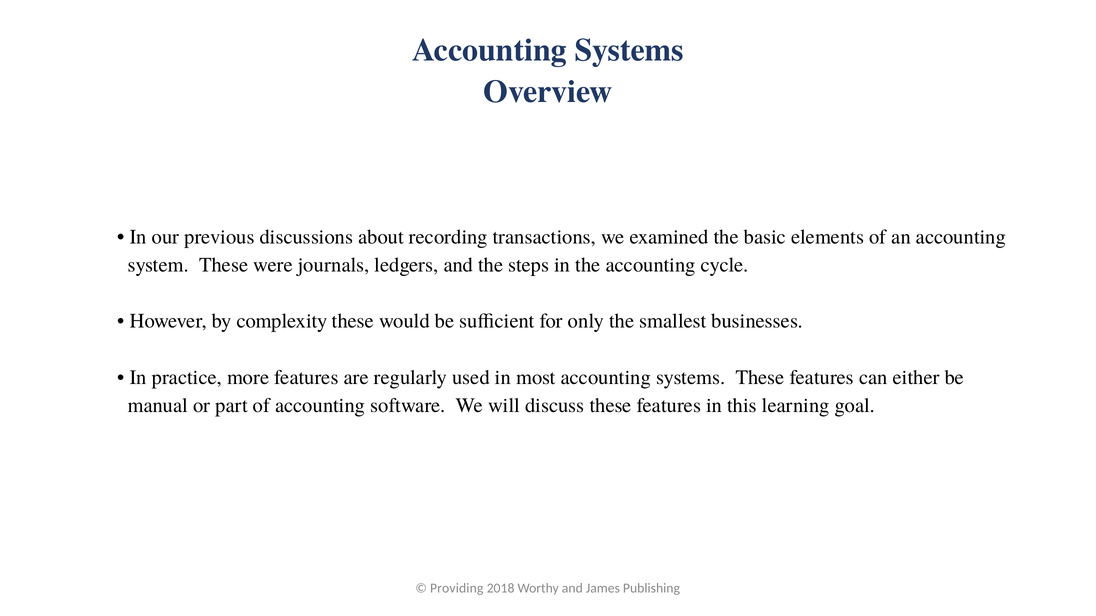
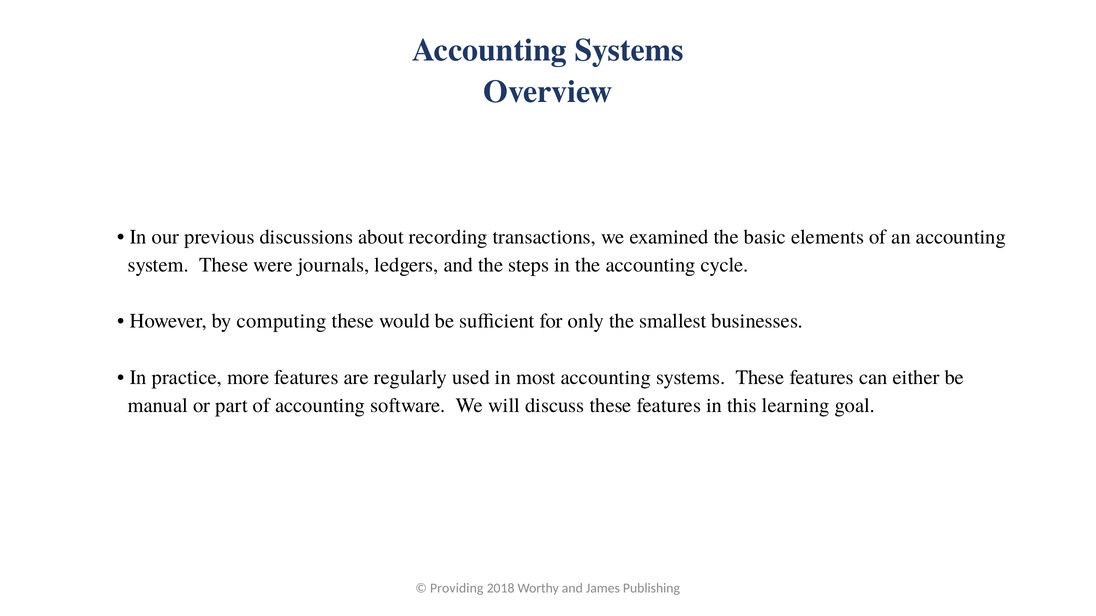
complexity: complexity -> computing (282, 321)
